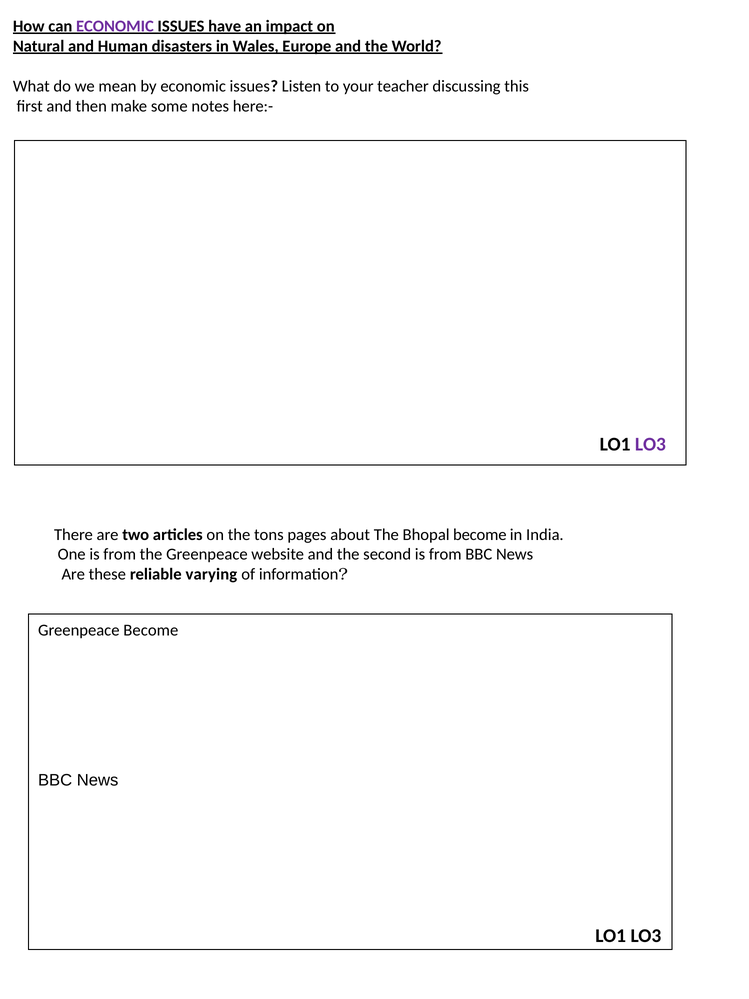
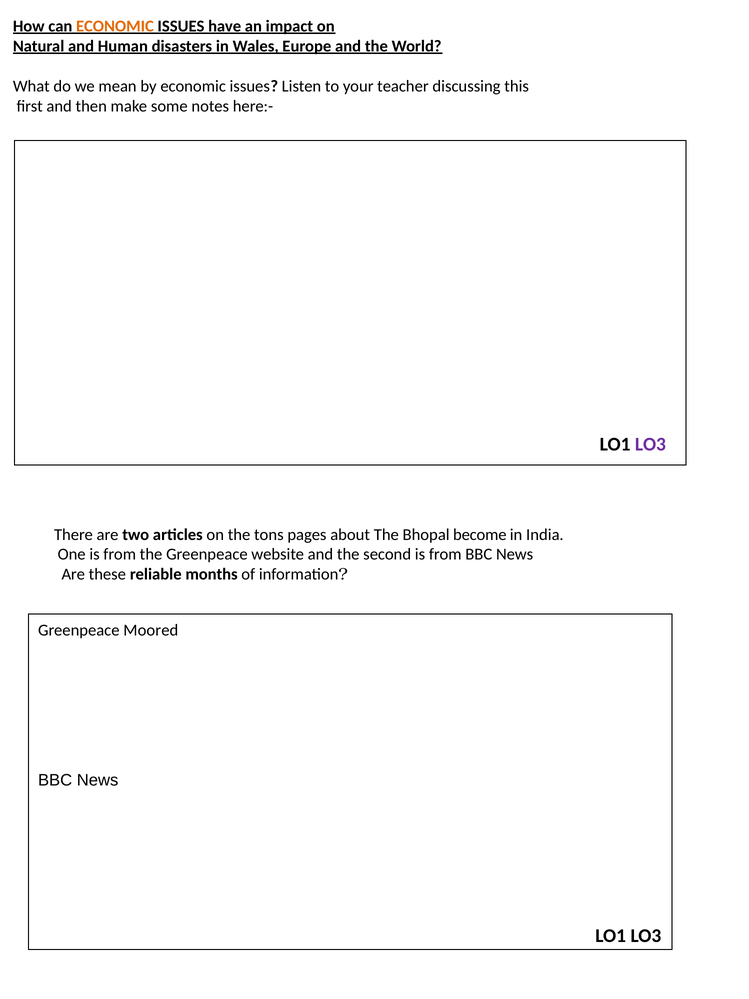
ECONOMIC colour: purple -> orange (115, 26)
varying: varying -> months (212, 574)
Greenpeace Become: Become -> Moored (151, 630)
